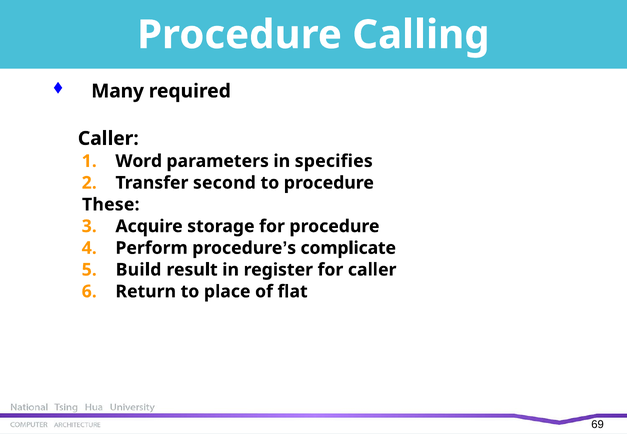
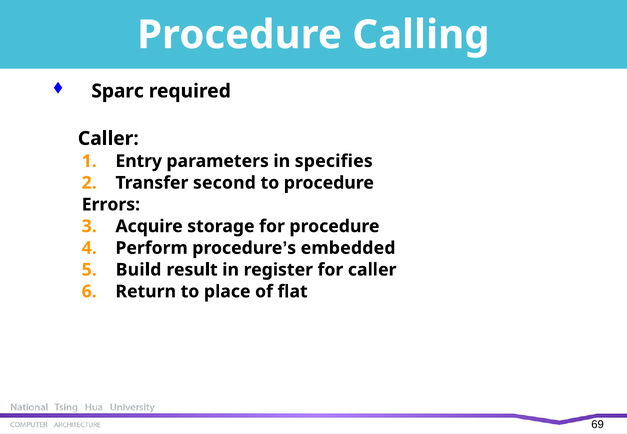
Many: Many -> Sparc (118, 91)
Word: Word -> Entry (139, 161)
These: These -> Errors (111, 205)
complicate: complicate -> embedded (348, 248)
